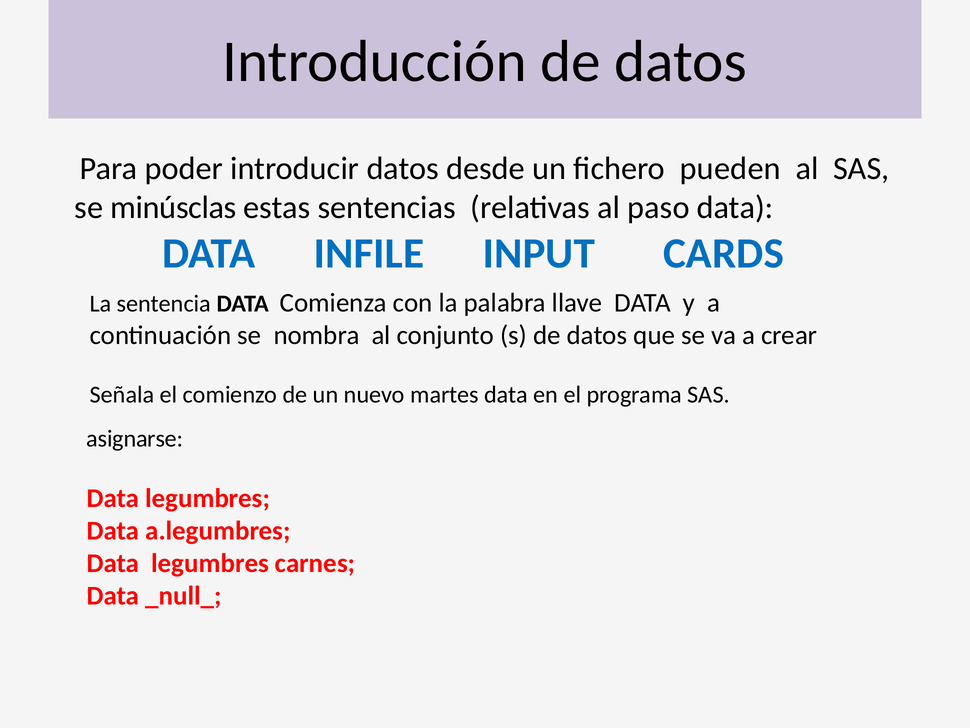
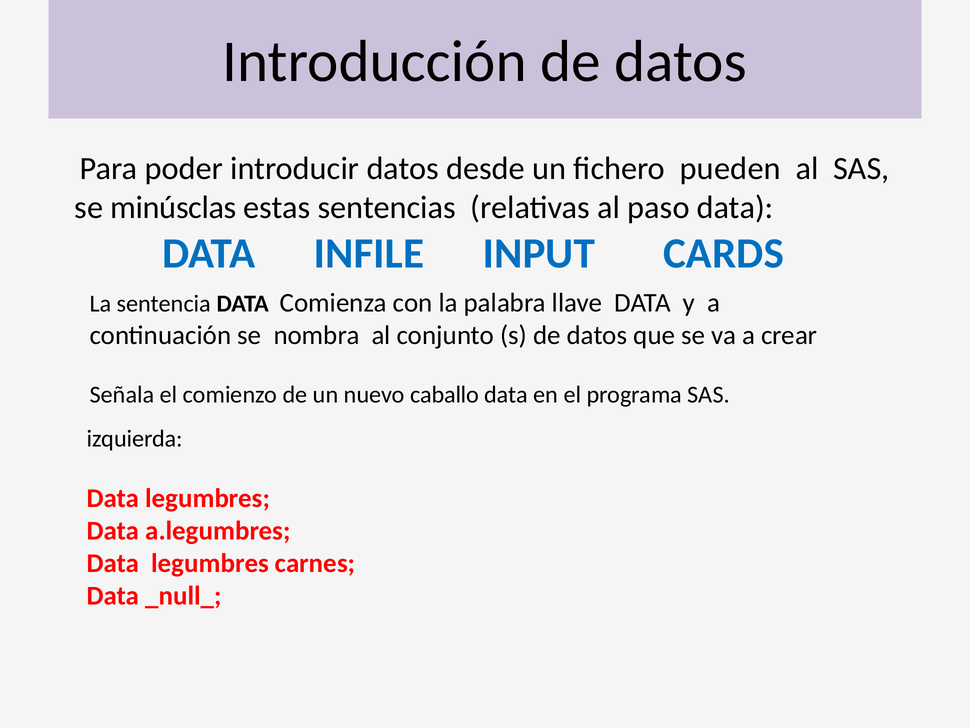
martes: martes -> caballo (445, 395)
asignarse: asignarse -> izquierda (135, 438)
